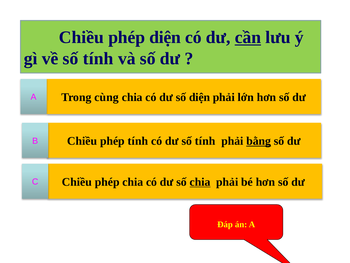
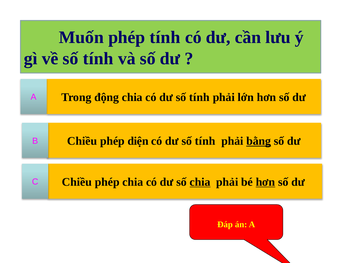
Chiều: Chiều -> Muốn (81, 37)
phép diện: diện -> tính (165, 37)
cần underline: present -> none (248, 37)
cùng: cùng -> động (107, 97)
diện: diện -> tính (199, 97)
phép tính: tính -> diện (138, 141)
hơn underline: none -> present (265, 182)
